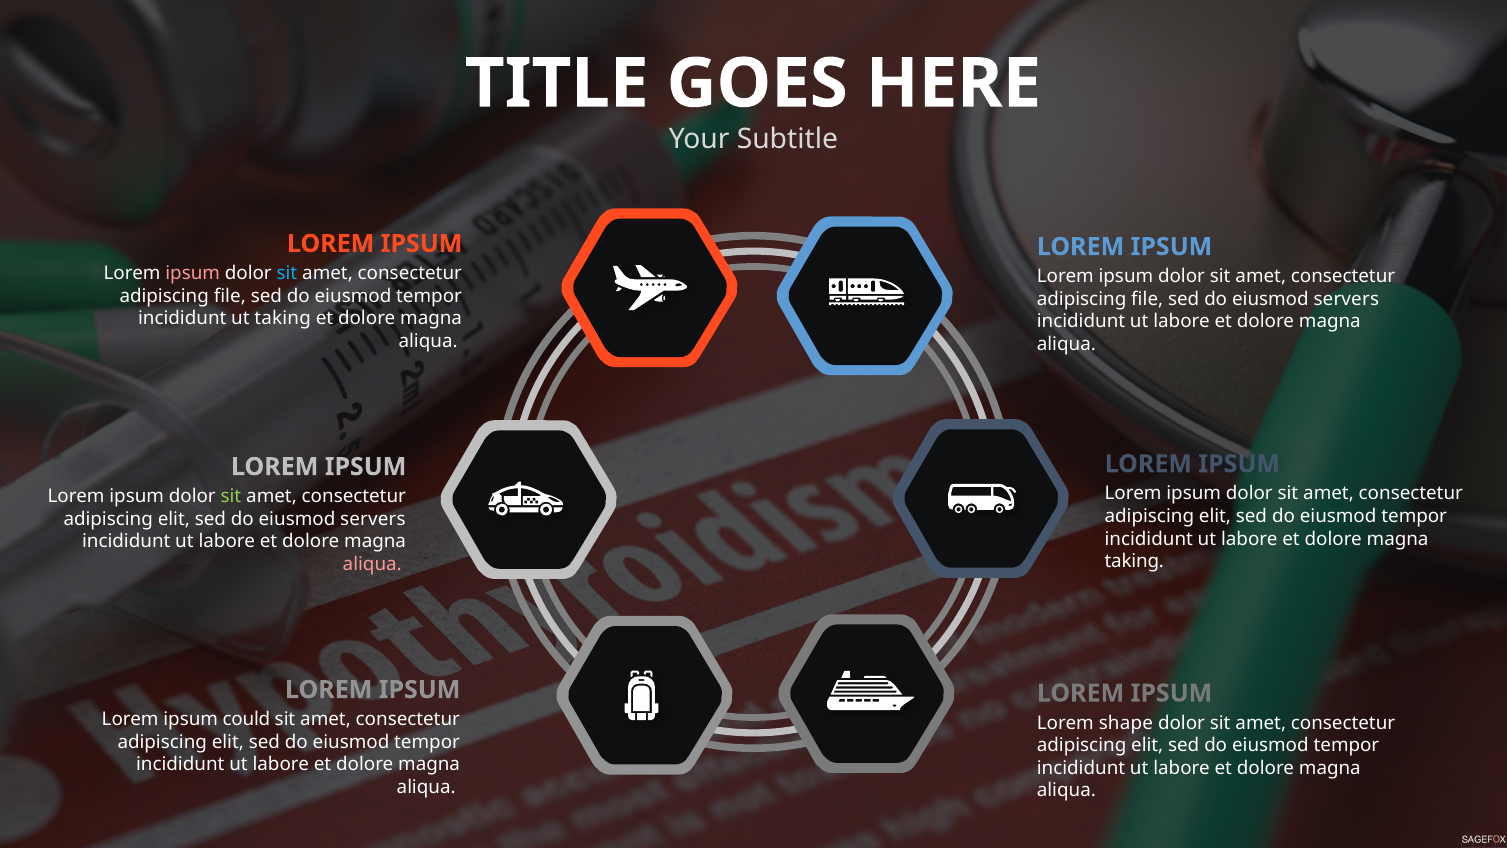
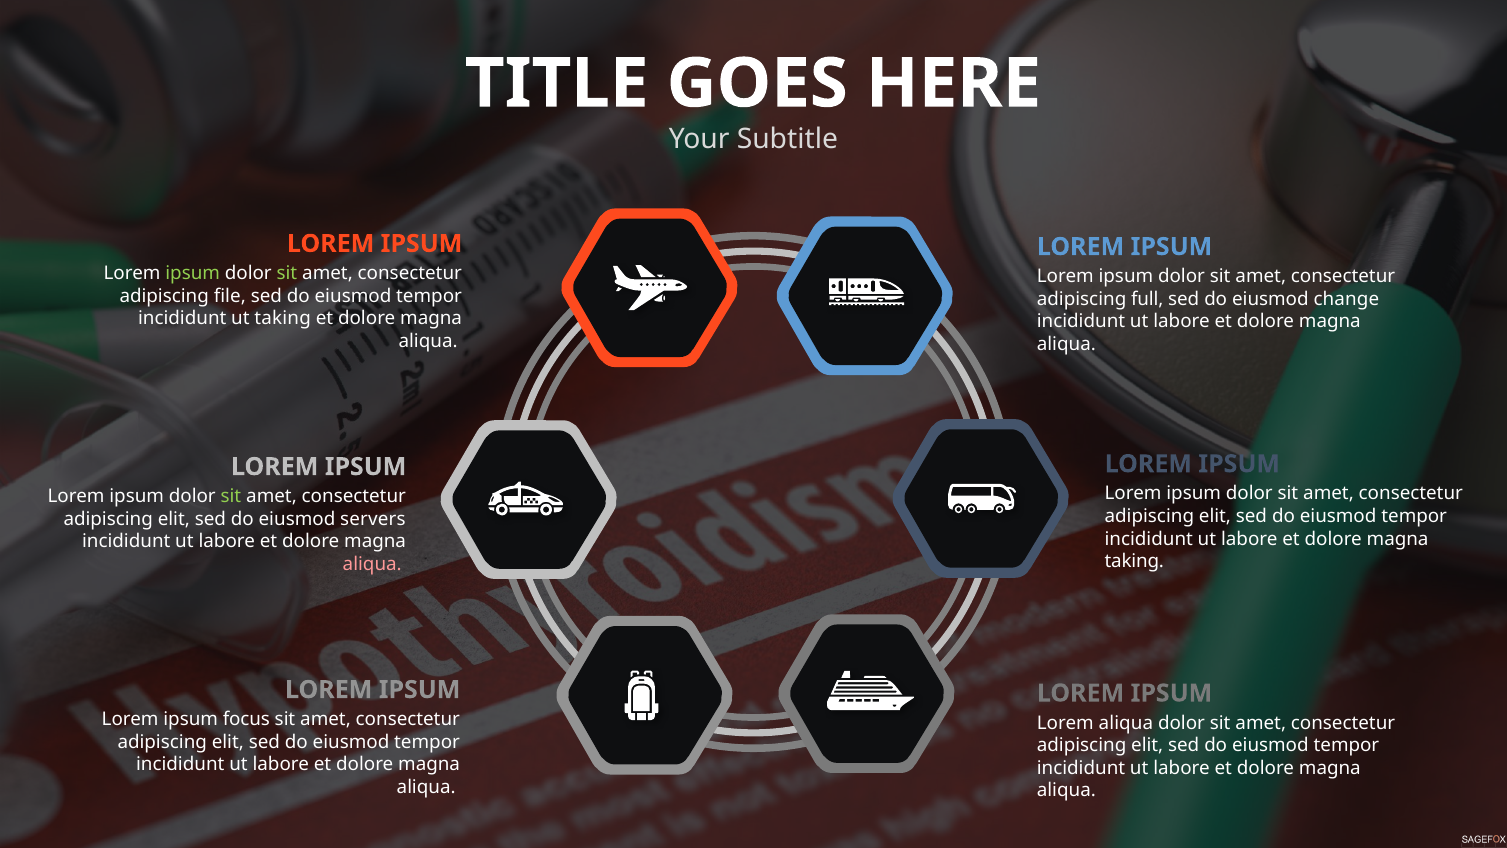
ipsum colour: pink -> light green (193, 273)
sit colour: light blue -> light green (287, 273)
file: file -> full (1147, 299)
servers: servers -> change (1346, 299)
could: could -> focus (246, 719)
Lorem shape: shape -> aliqua (1126, 723)
